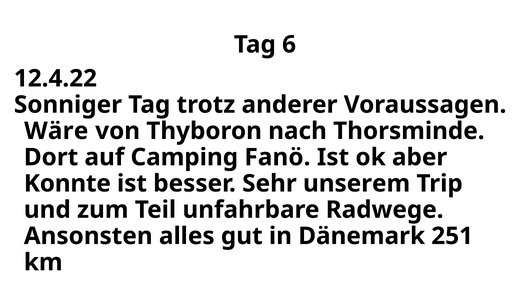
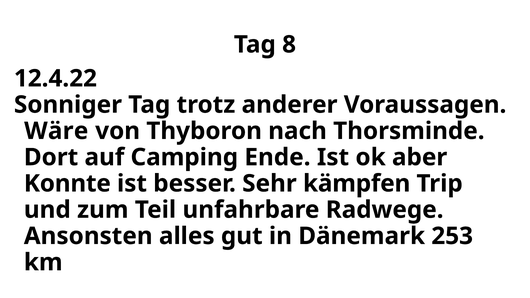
6: 6 -> 8 (289, 45)
Fanö: Fanö -> Ende (277, 157)
unserem: unserem -> kämpfen (357, 184)
251: 251 -> 253 (452, 236)
